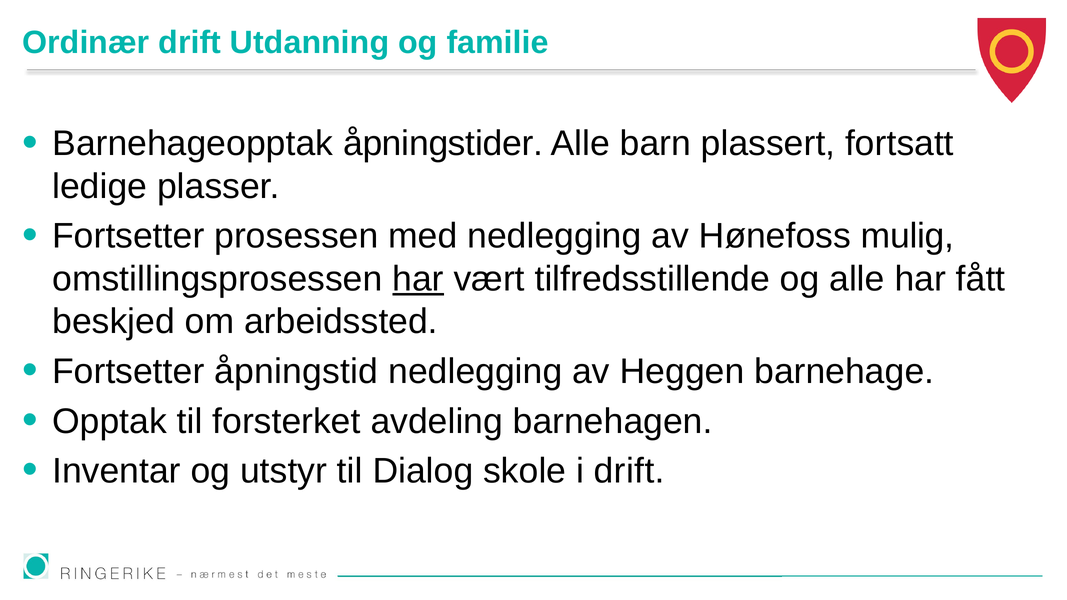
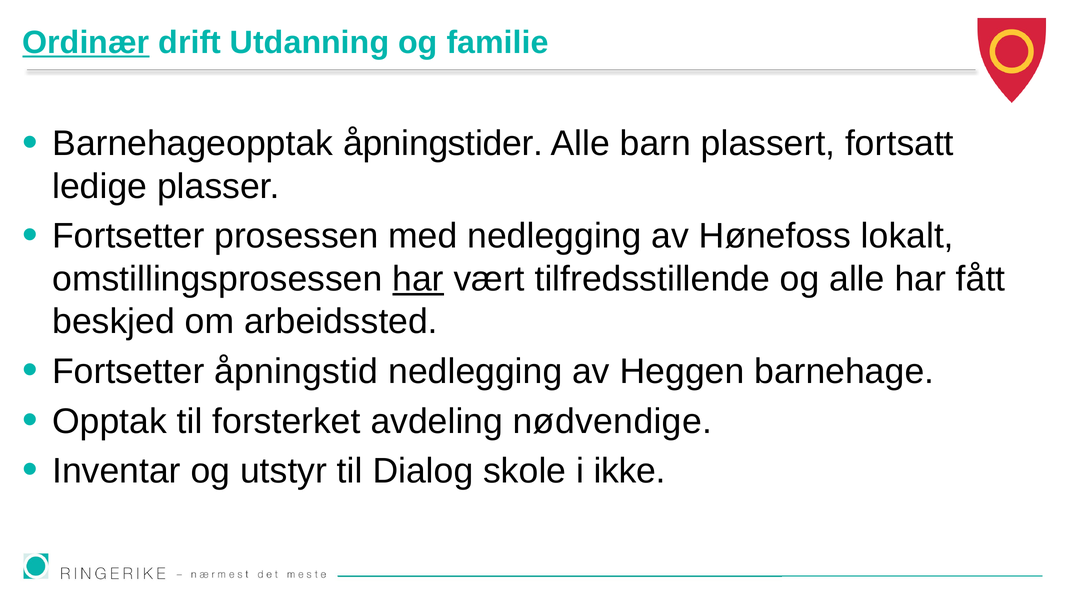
Ordinær underline: none -> present (86, 42)
mulig: mulig -> lokalt (907, 236)
barnehagen: barnehagen -> nødvendige (612, 421)
i drift: drift -> ikke (630, 471)
